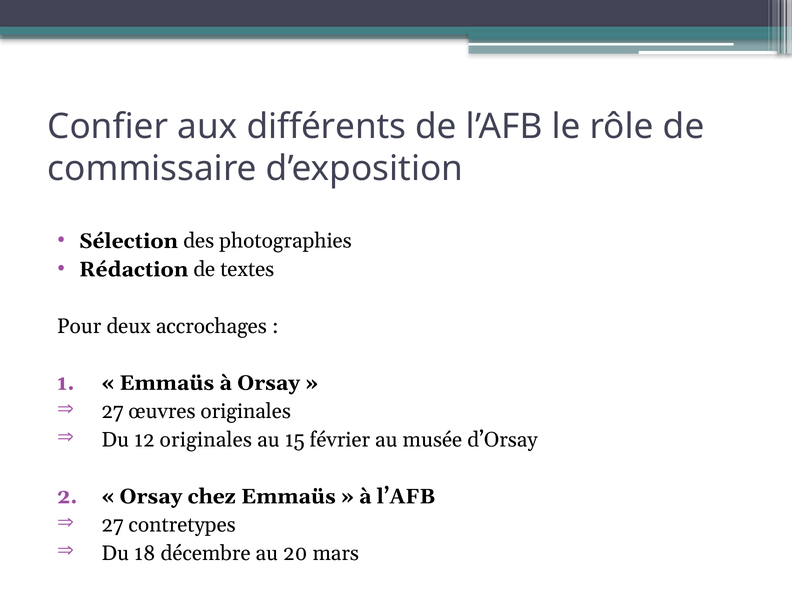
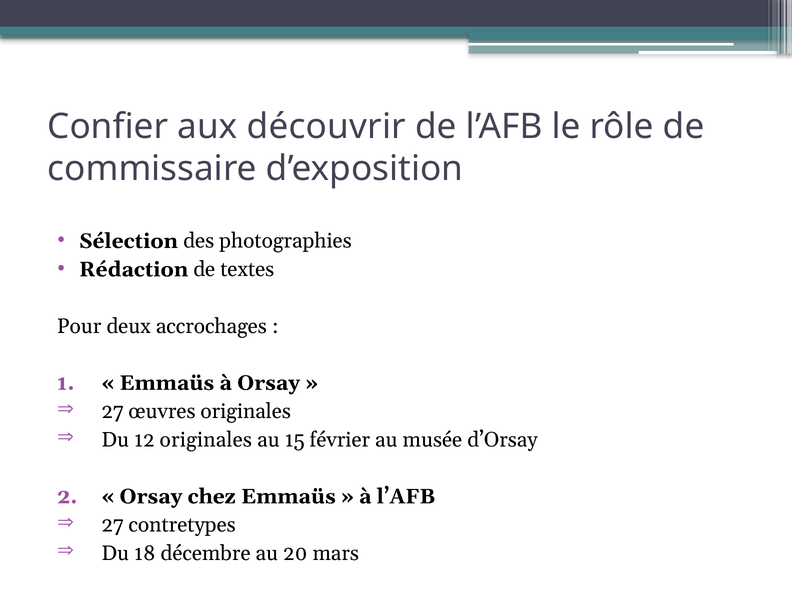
différents: différents -> découvrir (326, 127)
